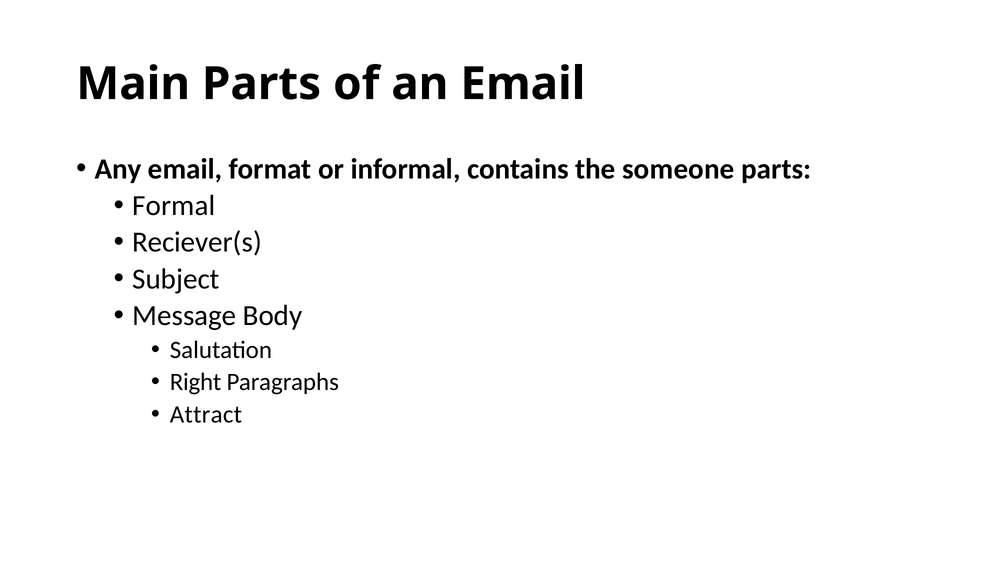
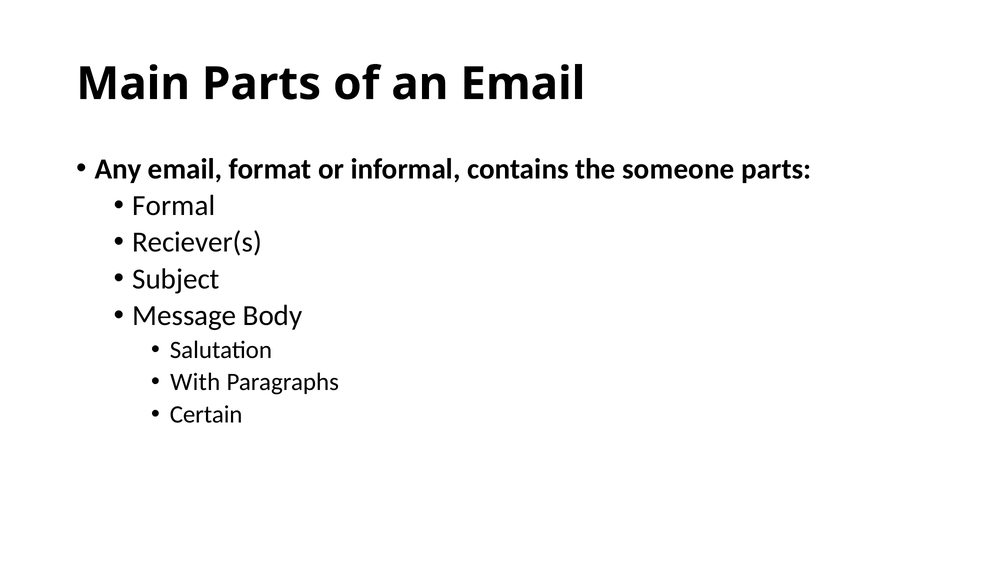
Right: Right -> With (195, 382)
Attract: Attract -> Certain (206, 414)
